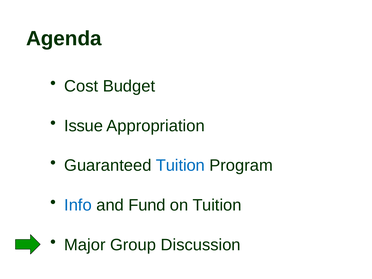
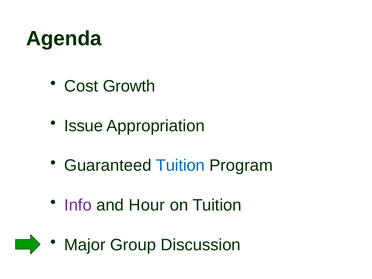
Budget: Budget -> Growth (129, 86)
Info colour: blue -> purple (78, 205)
Fund: Fund -> Hour (147, 205)
